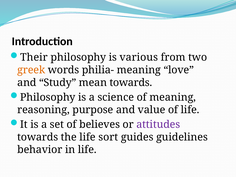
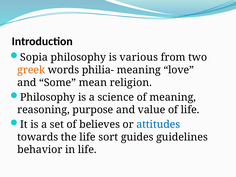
Their: Their -> Sopia (34, 57)
Study: Study -> Some (58, 83)
mean towards: towards -> religion (131, 83)
attitudes colour: purple -> blue (158, 125)
